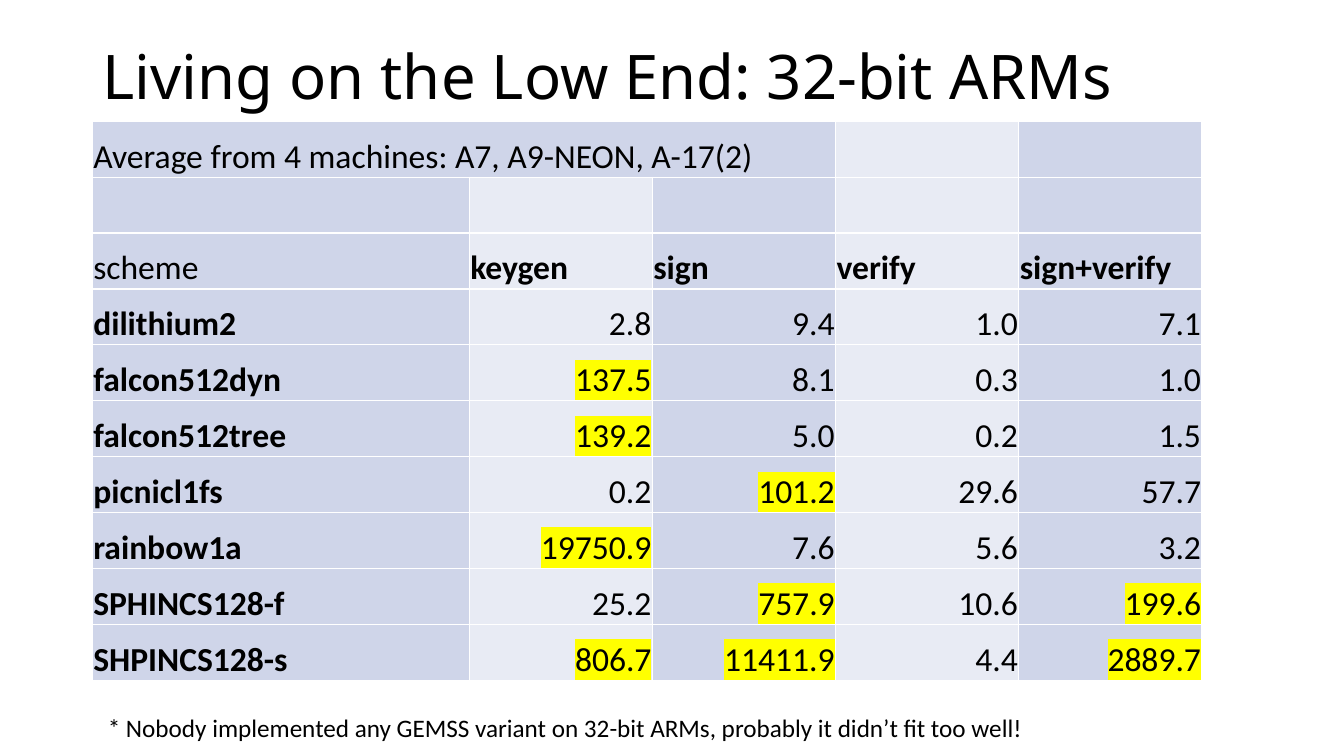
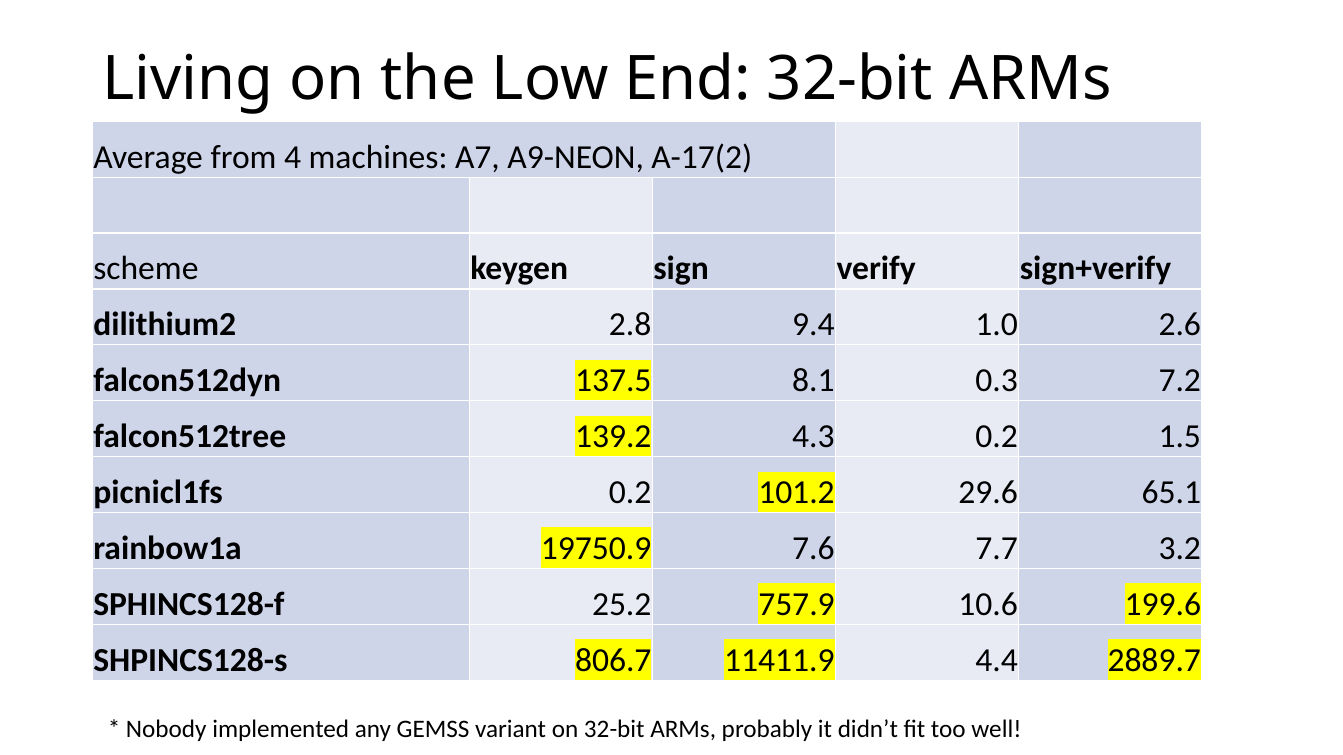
7.1: 7.1 -> 2.6 (1180, 325)
0.3 1.0: 1.0 -> 7.2 (1180, 381)
5.0: 5.0 -> 4.3 (813, 437)
57.7: 57.7 -> 65.1 (1171, 493)
5.6: 5.6 -> 7.7 (997, 549)
